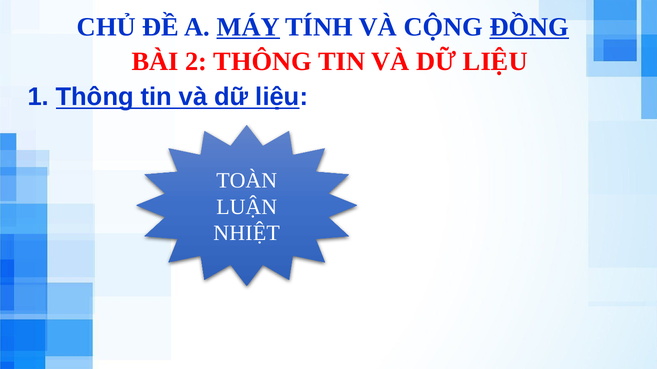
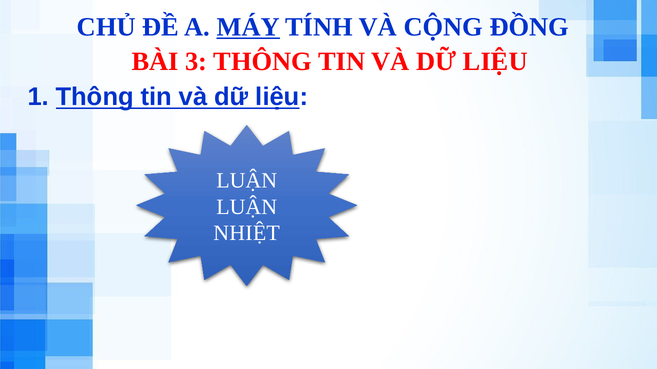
ĐỒNG underline: present -> none (529, 27)
2: 2 -> 3 (196, 62)
TOÀN: TOÀN -> LUẬN (247, 181)
